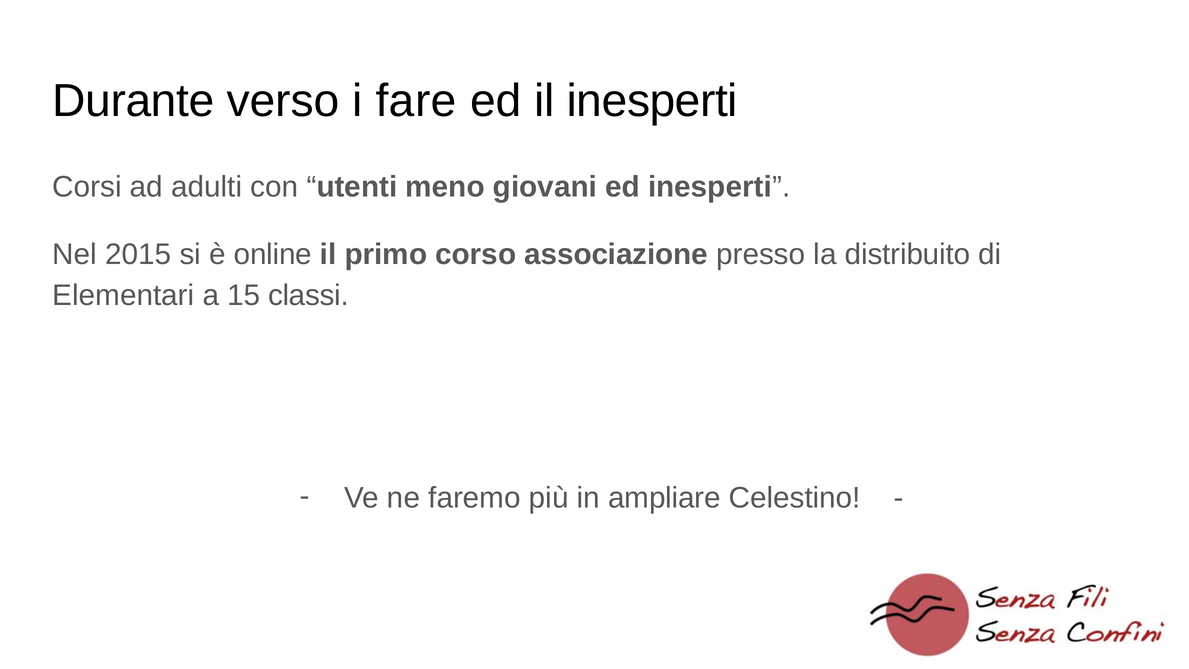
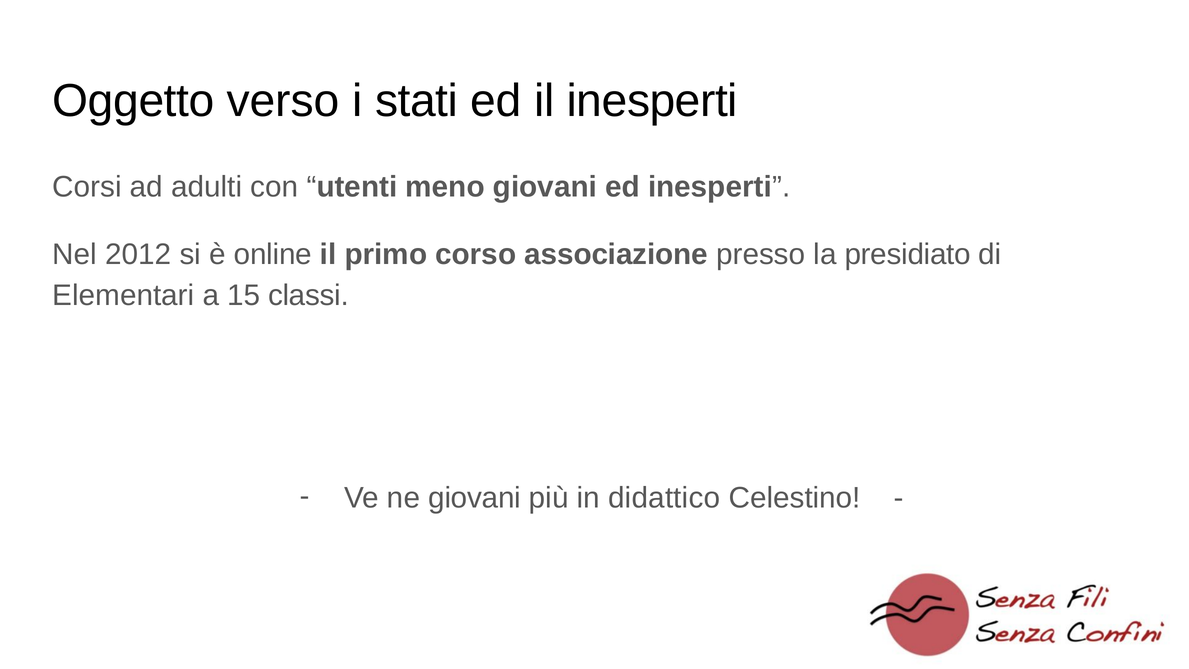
Durante: Durante -> Oggetto (133, 101)
fare: fare -> stati (417, 101)
2015: 2015 -> 2012 (138, 254)
distribuito: distribuito -> presidiato (908, 254)
ne faremo: faremo -> giovani (475, 498)
ampliare: ampliare -> didattico (664, 498)
